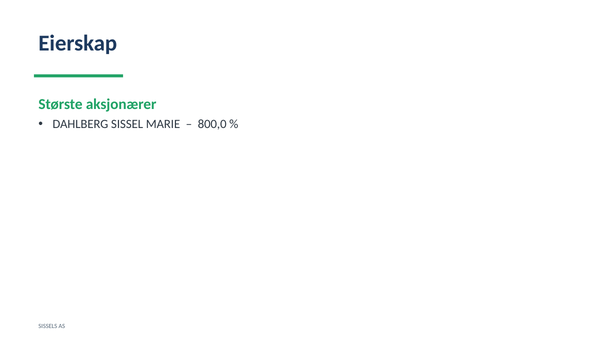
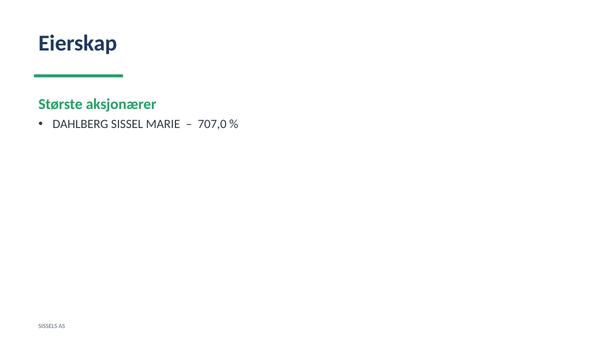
800,0: 800,0 -> 707,0 (212, 124)
